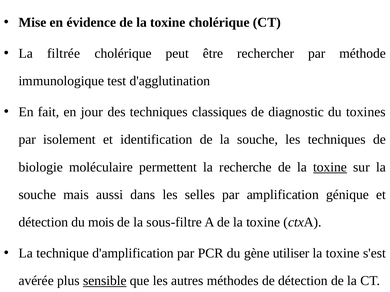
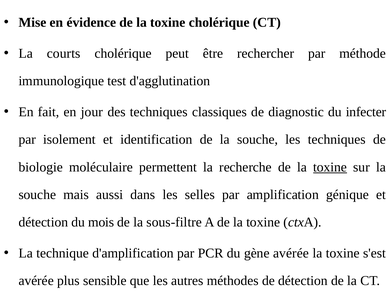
filtrée: filtrée -> courts (64, 53)
toxines: toxines -> infecter (366, 112)
gène utiliser: utiliser -> avérée (291, 254)
sensible underline: present -> none (105, 281)
